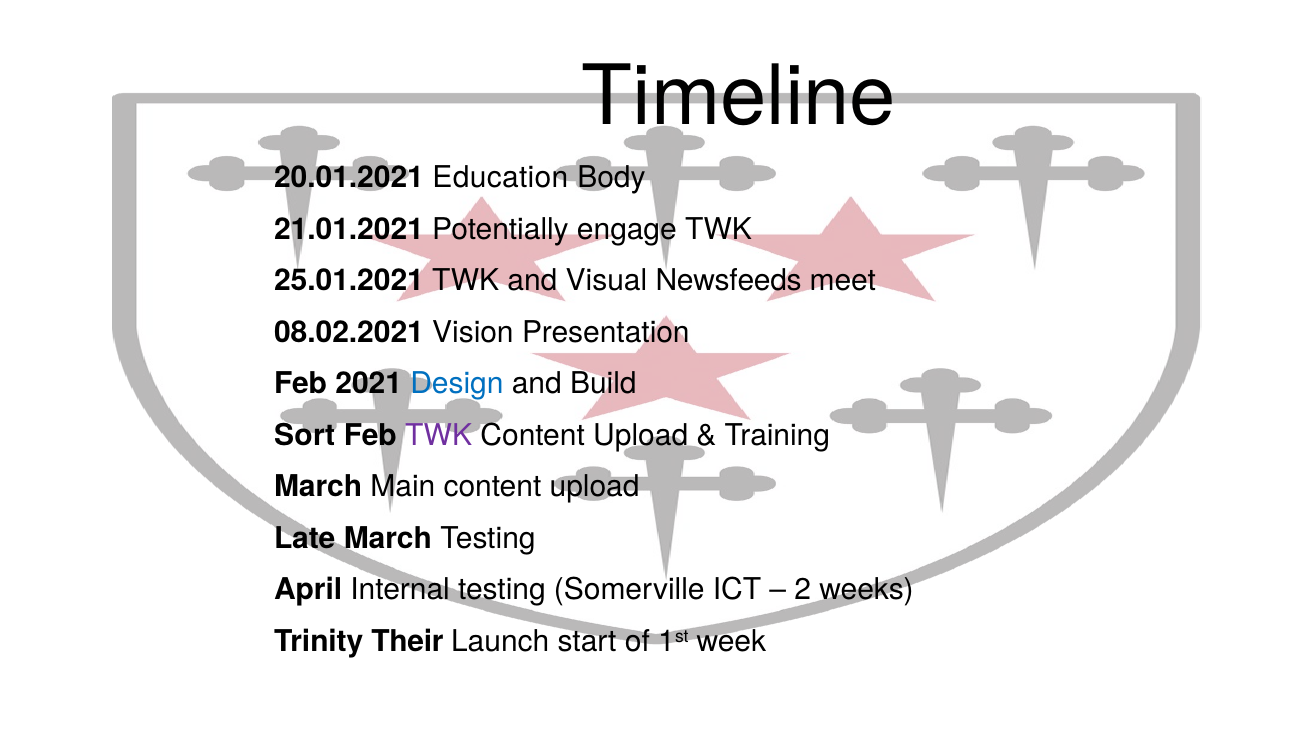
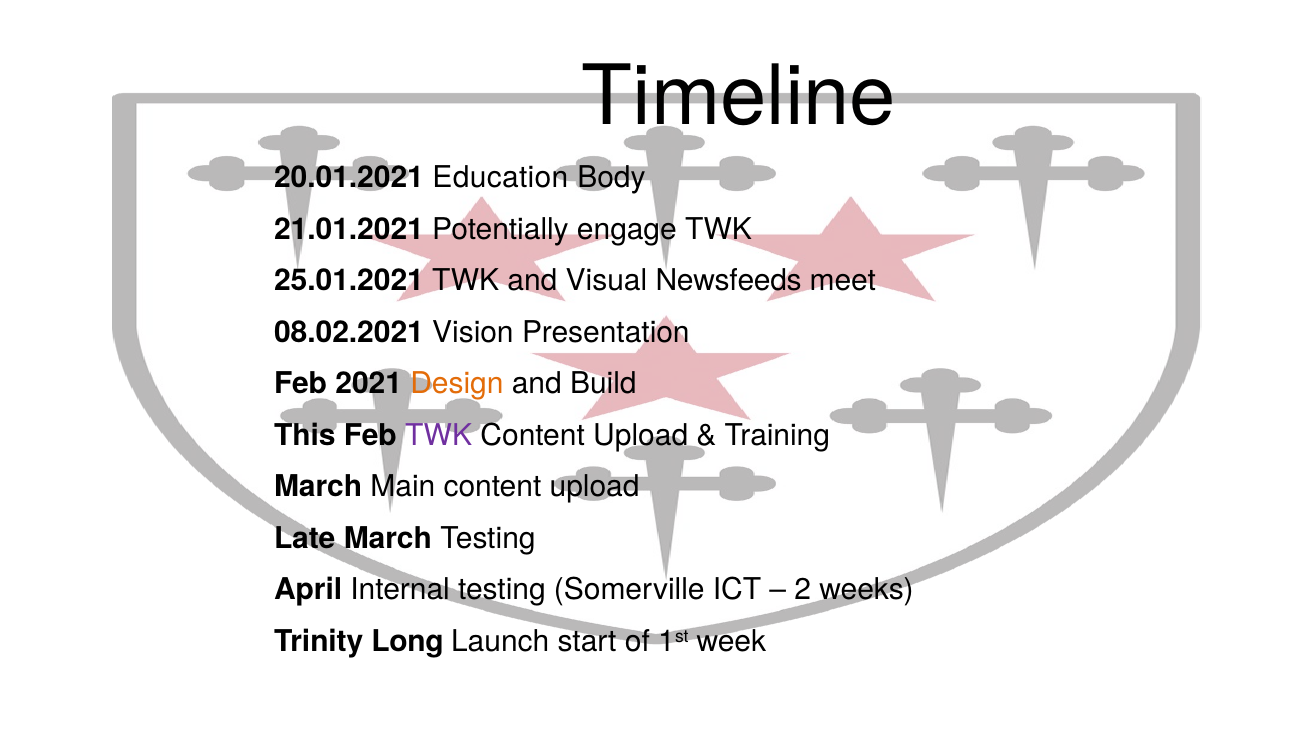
Design colour: blue -> orange (457, 384)
Sort: Sort -> This (305, 435)
Their: Their -> Long (407, 641)
